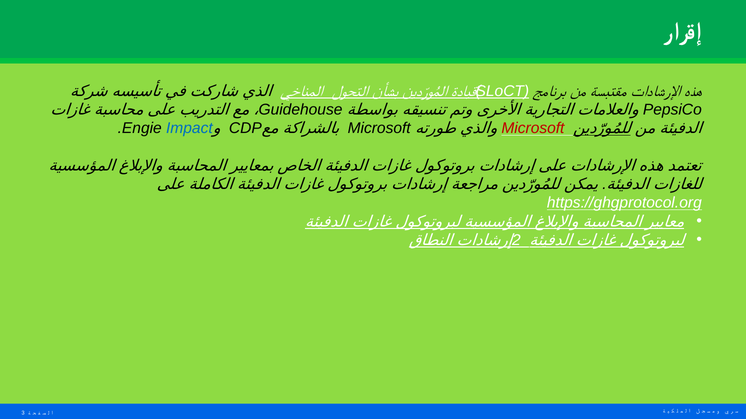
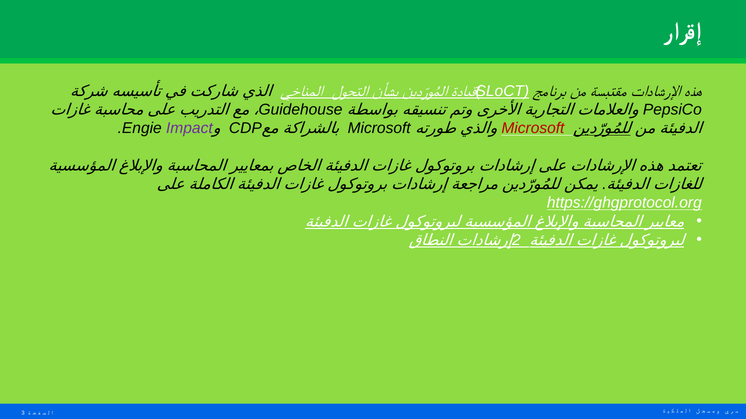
Impact colour: blue -> purple (189, 129)
